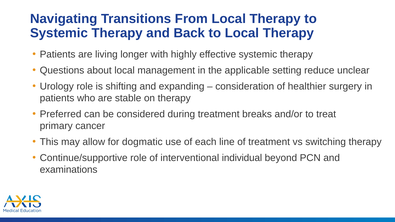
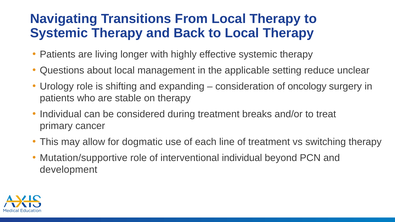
healthier: healthier -> oncology (307, 86)
Preferred: Preferred -> Individual (61, 114)
Continue/supportive: Continue/supportive -> Mutation/supportive (84, 158)
examinations: examinations -> development (69, 170)
